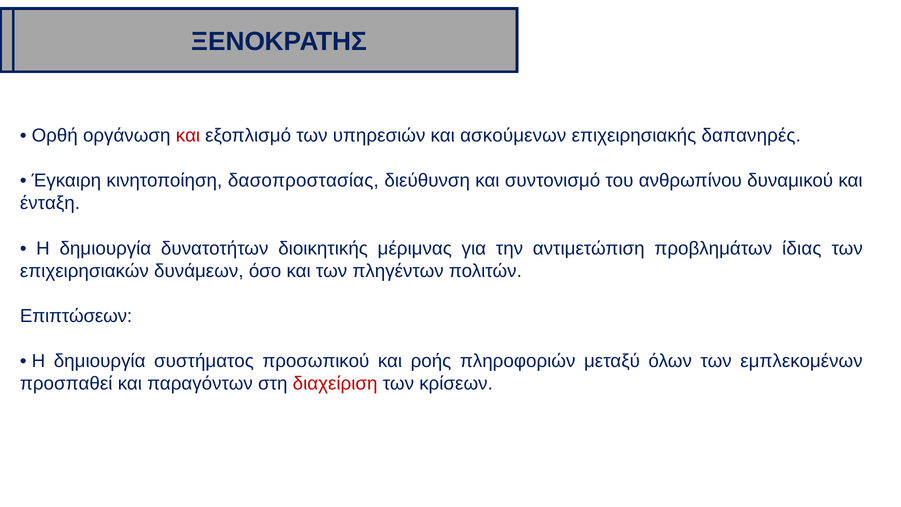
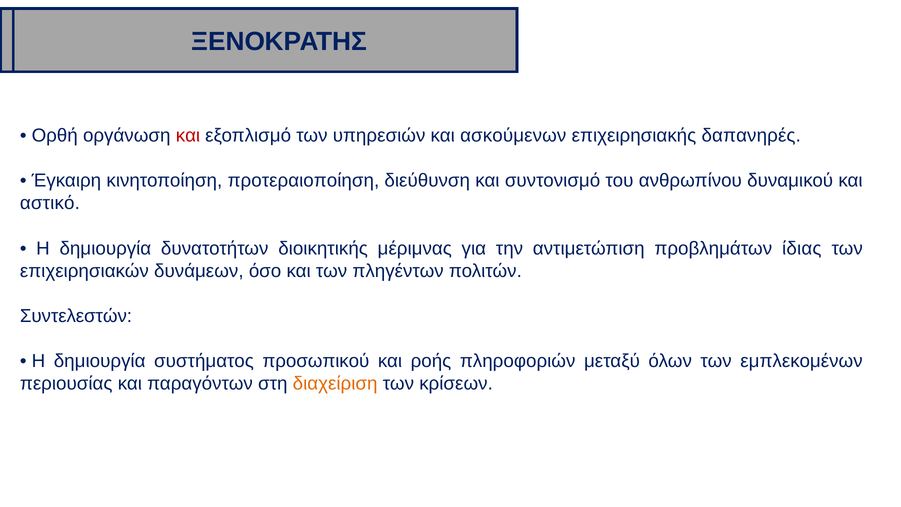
δασοπροστασίας: δασοπροστασίας -> προτεραιοποίηση (303, 181)
ένταξη: ένταξη -> αστικό (50, 203)
Επιπτώσεων: Επιπτώσεων -> Συντελεστών (76, 316)
προσπαθεί: προσπαθεί -> περιουσίας (66, 383)
διαχείριση colour: red -> orange (335, 383)
